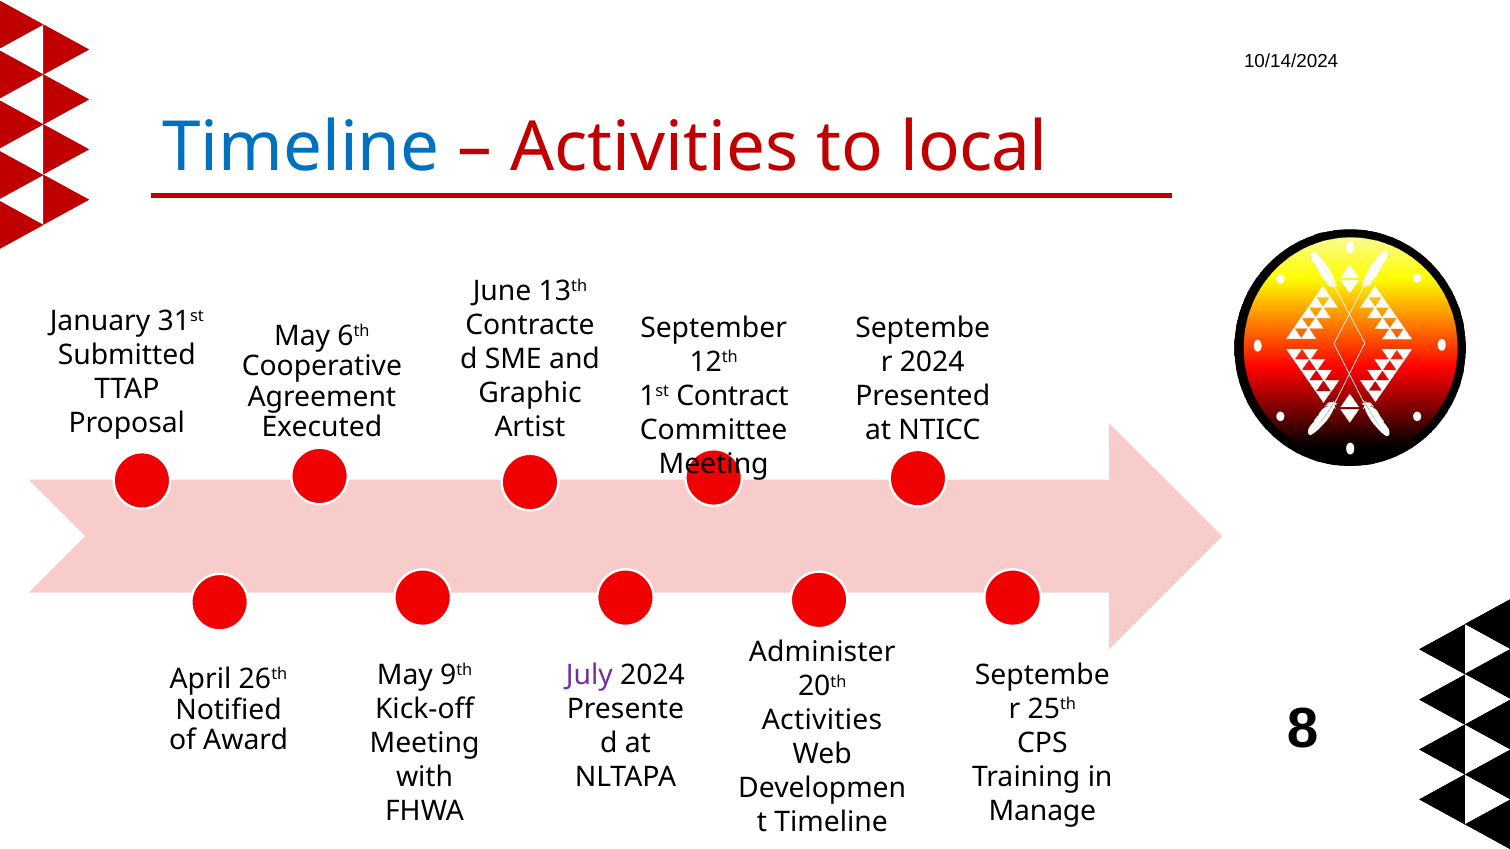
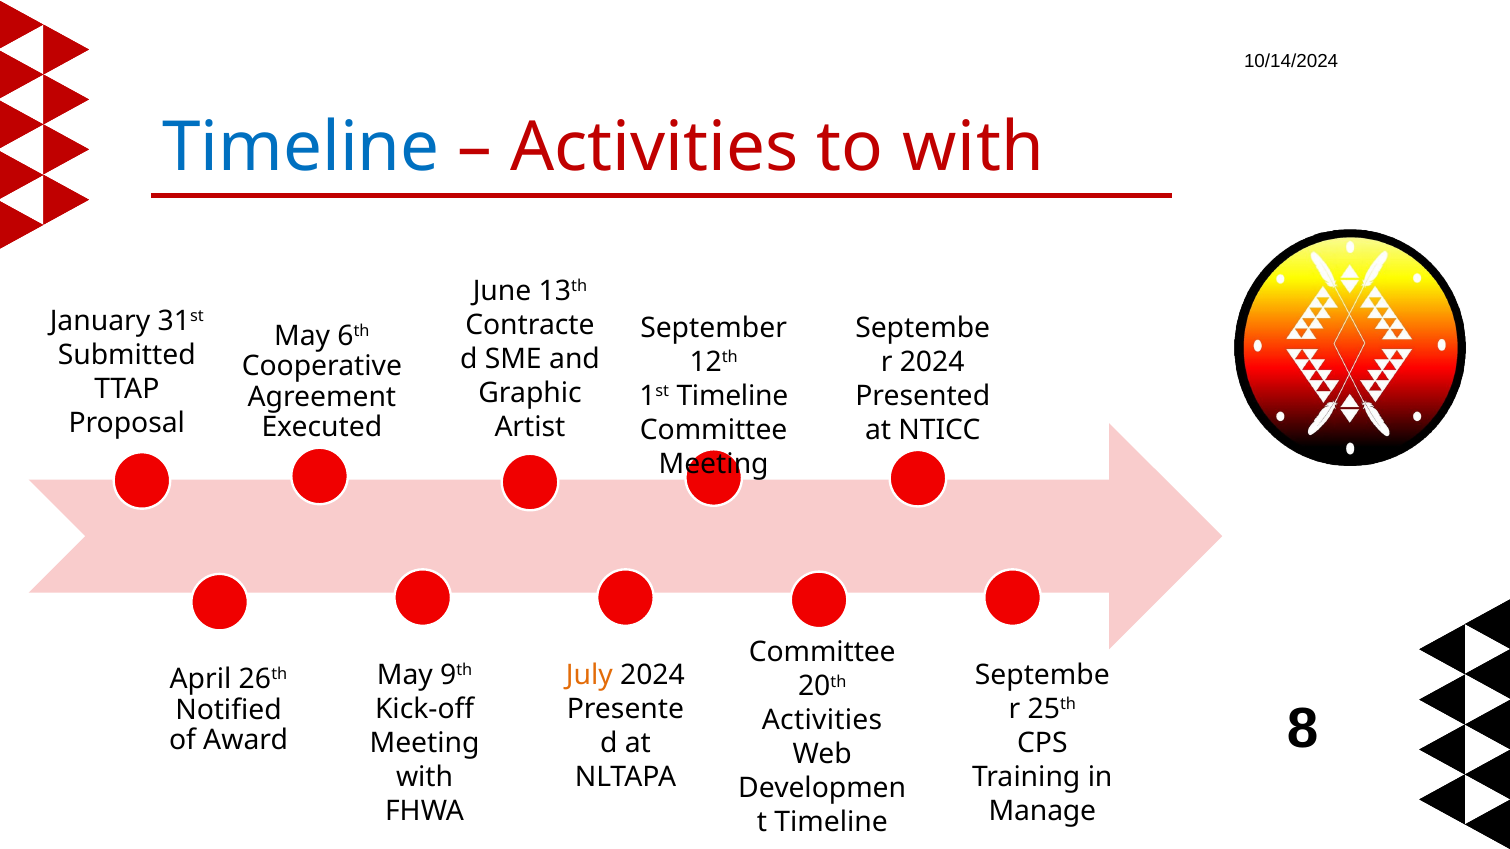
to local: local -> with (974, 147)
1st Contract: Contract -> Timeline (732, 396)
Administer: Administer -> Committee (822, 653)
July colour: purple -> orange (589, 675)
